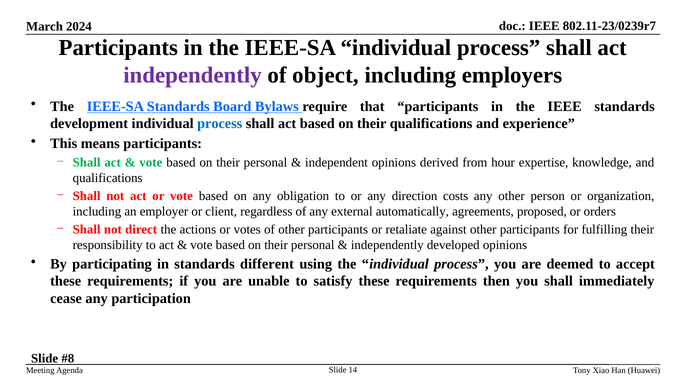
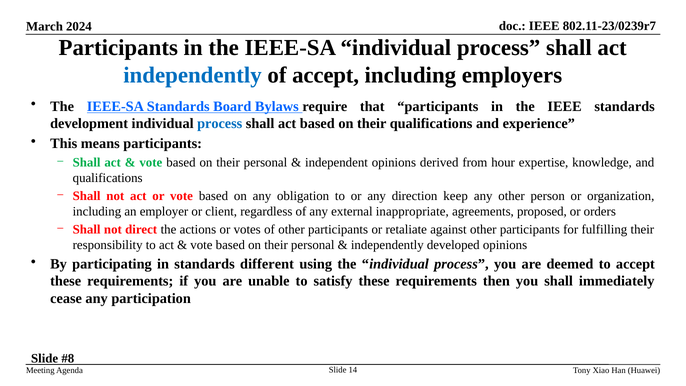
independently colour: purple -> blue (192, 75)
of object: object -> accept (326, 75)
costs: costs -> keep (456, 196)
automatically: automatically -> inappropriate (412, 211)
